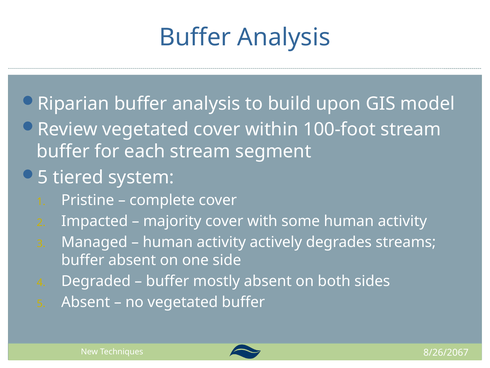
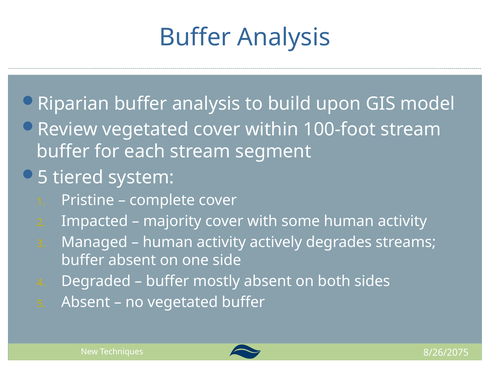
8/26/2067: 8/26/2067 -> 8/26/2075 (446, 352)
